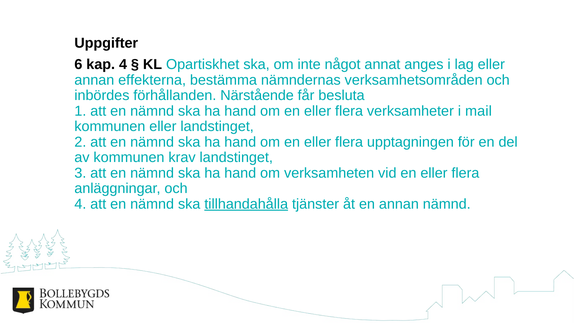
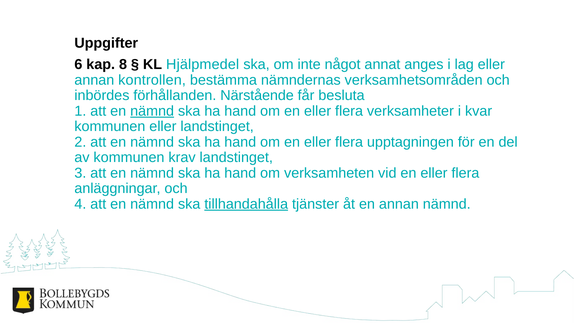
kap 4: 4 -> 8 (123, 65)
Opartiskhet: Opartiskhet -> Hjälpmedel (203, 65)
effekterna: effekterna -> kontrollen (152, 80)
nämnd underline: none -> present (152, 111)
mail: mail -> kvar (479, 111)
